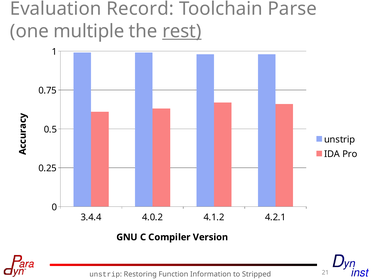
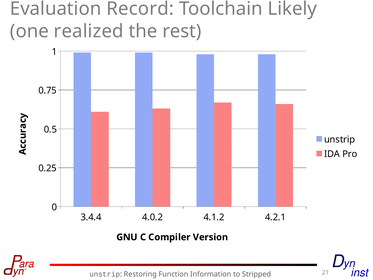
Parse: Parse -> Likely (292, 9)
multiple: multiple -> realized (89, 31)
rest underline: present -> none (182, 31)
